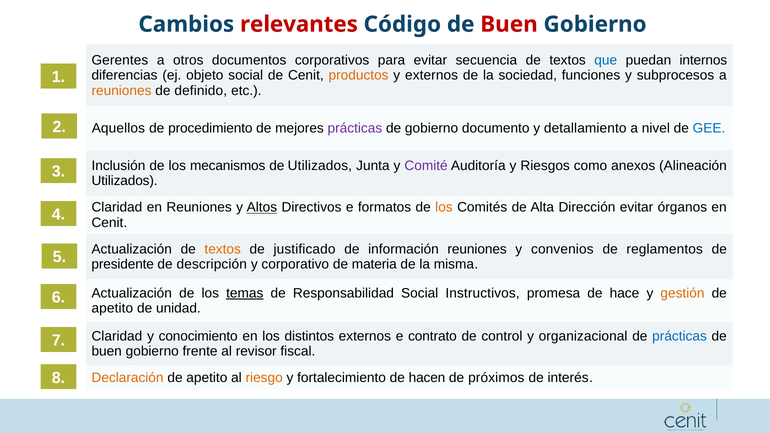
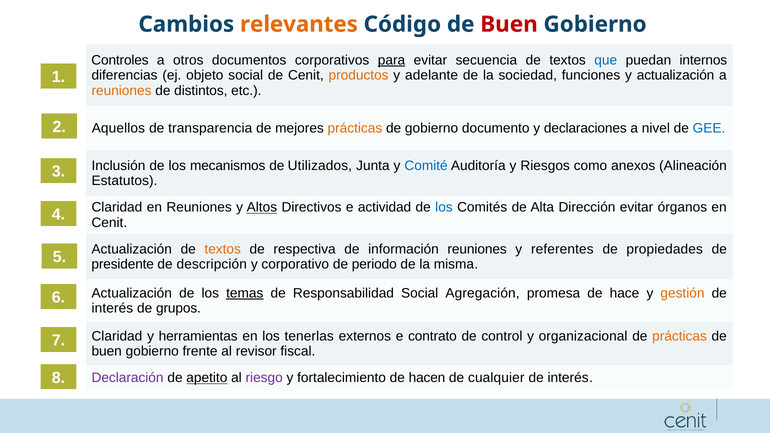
relevantes colour: red -> orange (299, 24)
Gerentes: Gerentes -> Controles (120, 60)
para underline: none -> present (391, 60)
y externos: externos -> adelante (432, 75)
y subprocesos: subprocesos -> actualización (676, 75)
definido: definido -> distintos (201, 91)
procedimiento: procedimiento -> transparencia (210, 128)
prácticas colour: purple -> orange (355, 128)
detallamiento: detallamiento -> declaraciones (585, 128)
Comité colour: purple -> blue (426, 166)
Utilizados: Utilizados -> Estatutos (124, 181)
formatos: formatos -> actividad (385, 207)
los colour: orange -> blue (444, 207)
justificado: justificado -> respectiva (305, 249)
convenios: convenios -> referentes (562, 249)
reglamentos: reglamentos -> propiedades (665, 249)
materia: materia -> periodo (374, 264)
Instructivos: Instructivos -> Agregación (483, 293)
apetito: apetito -> interés (112, 308)
unidad: unidad -> grupos (178, 308)
conocimiento: conocimiento -> herramientas (198, 336)
distintos: distintos -> tenerlas (309, 336)
prácticas colour: blue -> orange (680, 336)
Declaración colour: orange -> purple (128, 378)
apetito underline: none -> present (207, 378)
riesgo colour: orange -> purple (264, 378)
próximos: próximos -> cualquier (496, 378)
